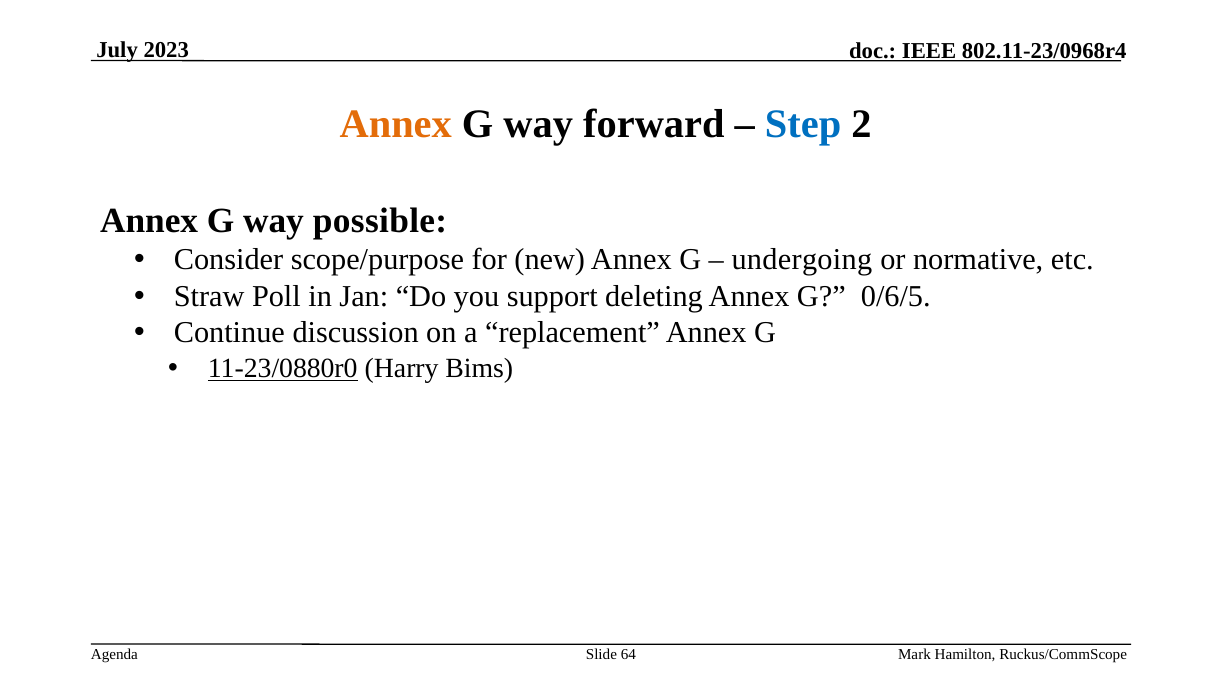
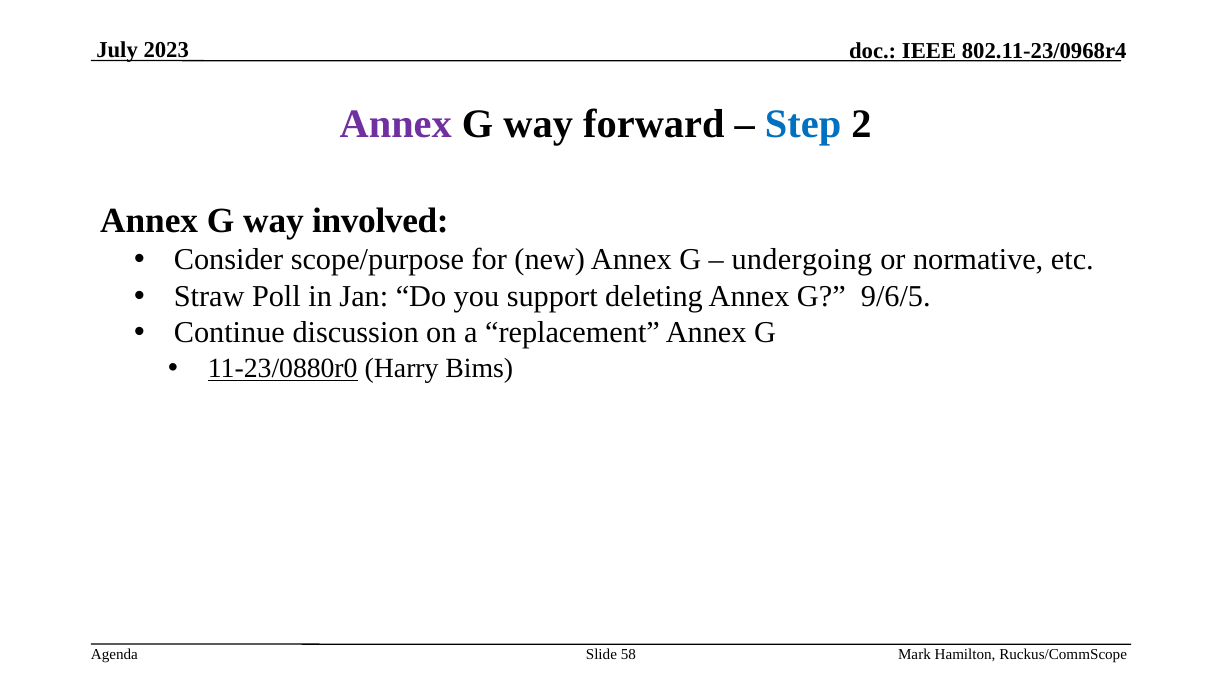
Annex colour: orange -> purple (396, 124)
possible: possible -> involved (380, 220)
0/6/5: 0/6/5 -> 9/6/5 (896, 296)
64: 64 -> 58 (628, 654)
